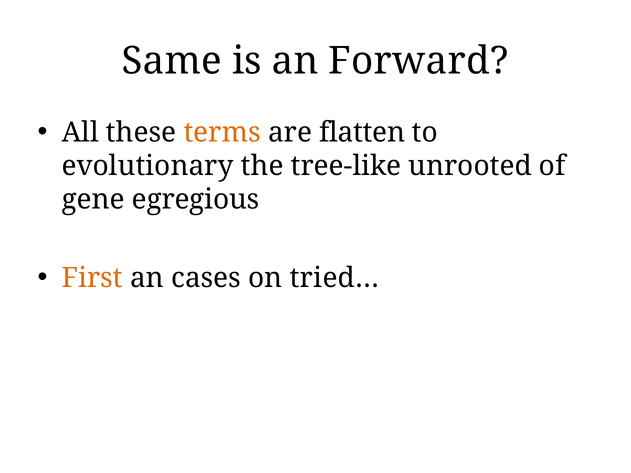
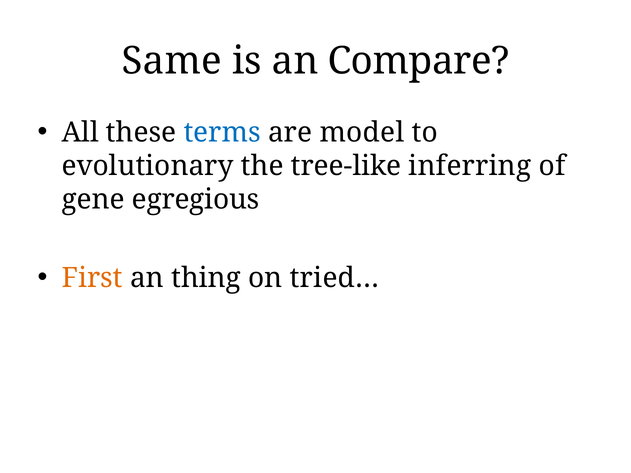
Forward: Forward -> Compare (419, 61)
terms colour: orange -> blue (222, 132)
flatten: flatten -> model (362, 132)
unrooted: unrooted -> inferring (470, 166)
cases: cases -> thing (206, 278)
